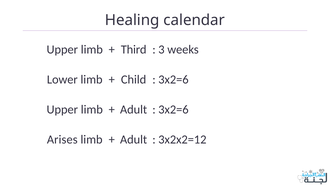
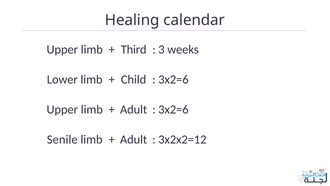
Arises: Arises -> Senile (62, 139)
